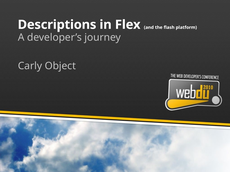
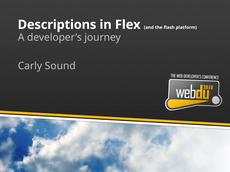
Object: Object -> Sound (60, 66)
